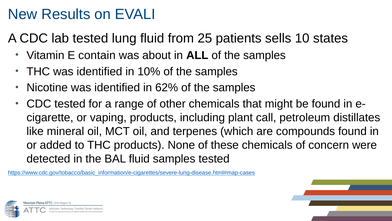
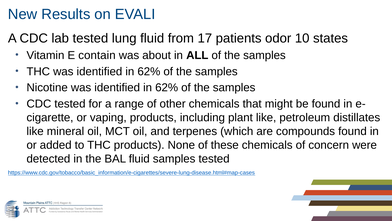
25: 25 -> 17 (205, 38)
sells: sells -> odor (278, 38)
10%: 10% -> 62% (149, 71)
plant call: call -> like (266, 117)
